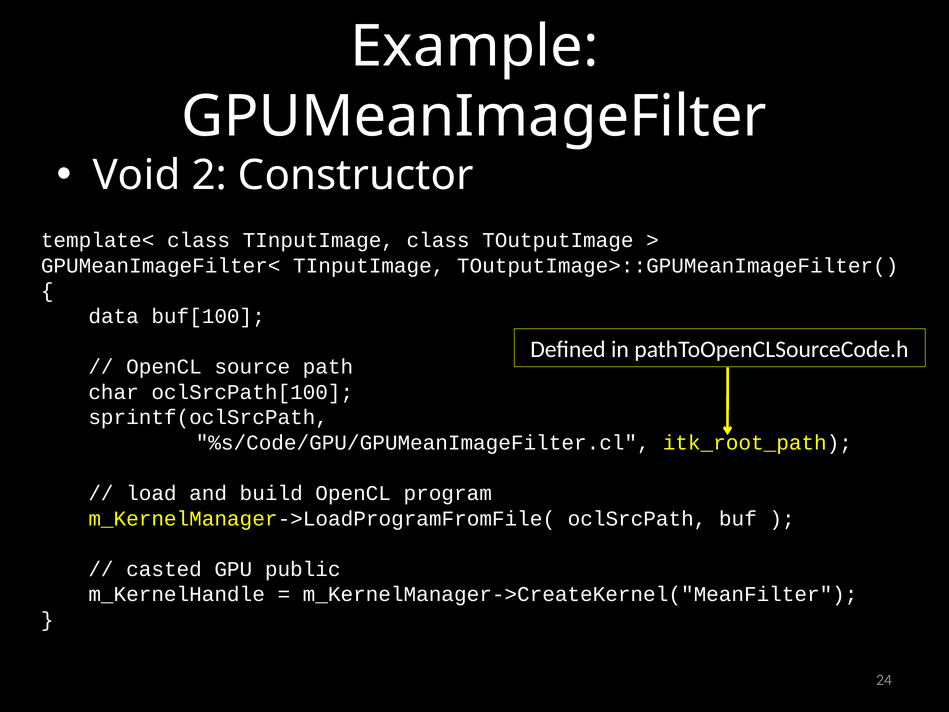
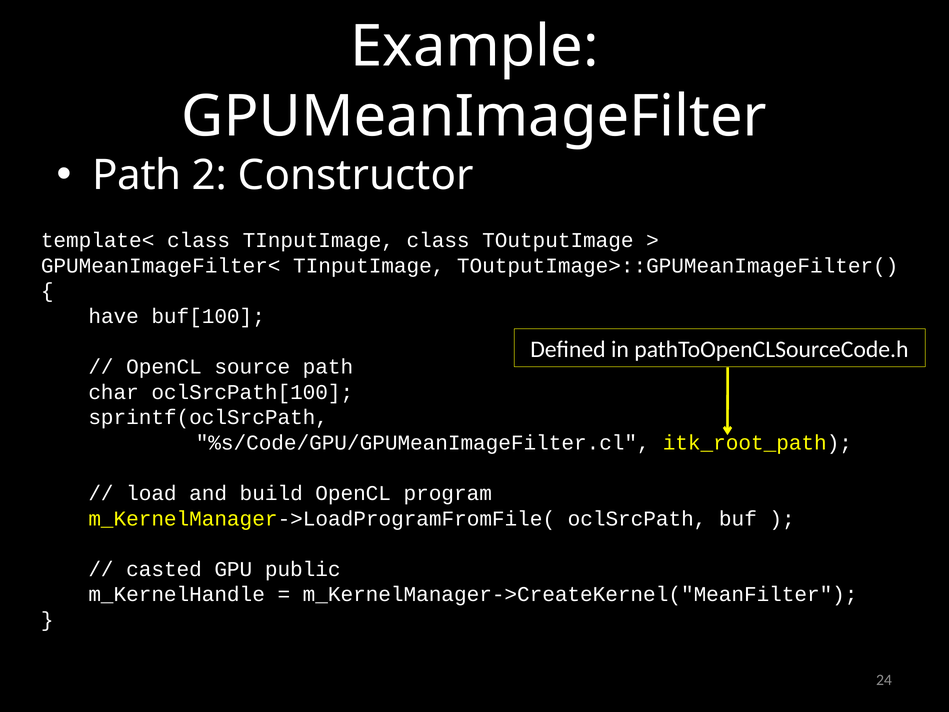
Void: Void -> Path (137, 175)
data: data -> have (114, 316)
